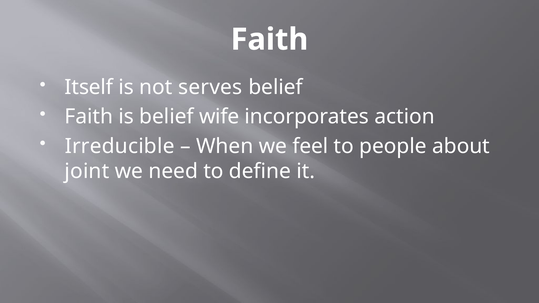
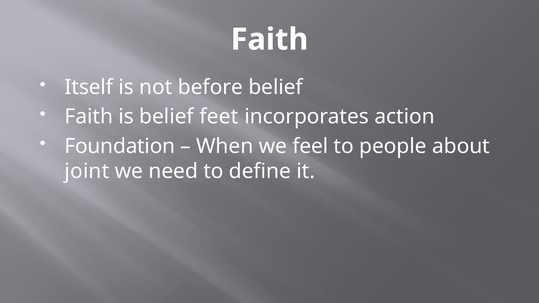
serves: serves -> before (210, 87)
wife: wife -> feet (219, 117)
Irreducible: Irreducible -> Foundation (120, 146)
